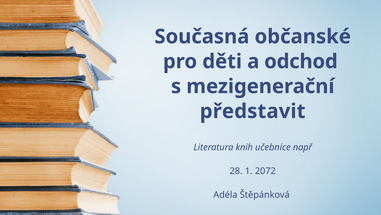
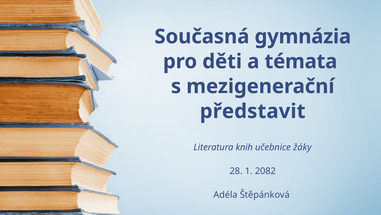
občanské: občanské -> gymnázia (303, 37)
odchod: odchod -> témata (301, 61)
např: např -> žáky (302, 147)
2072: 2072 -> 2082 (265, 171)
